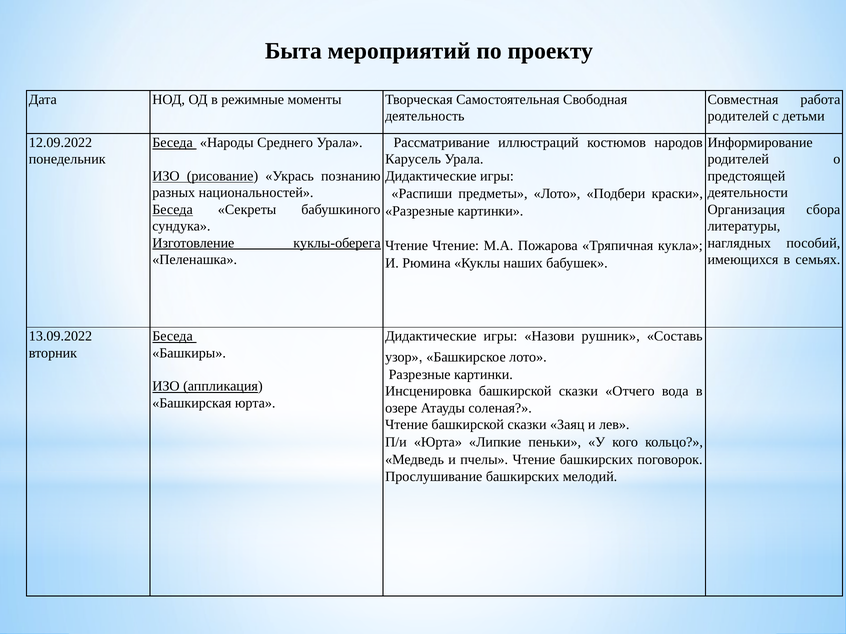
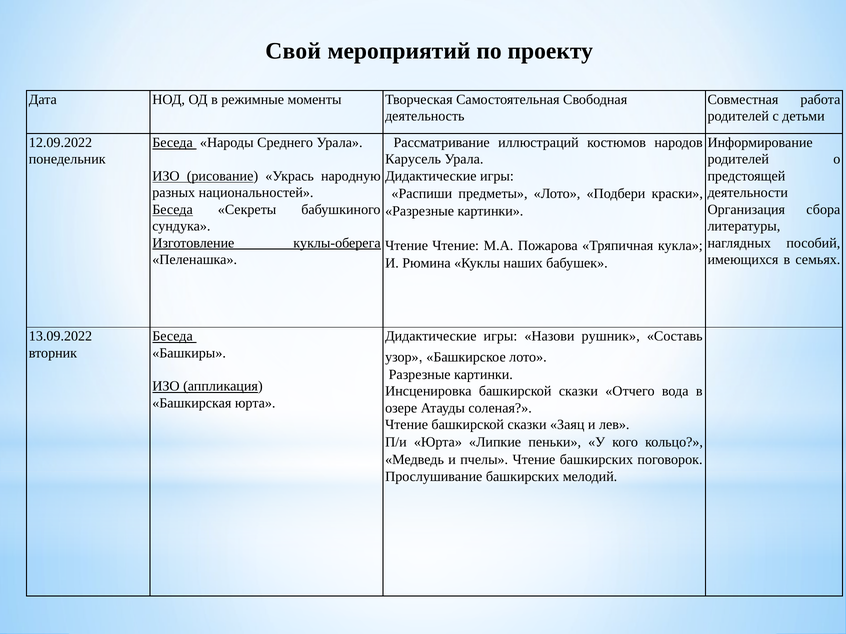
Быта: Быта -> Свой (293, 51)
познанию: познанию -> народную (351, 176)
